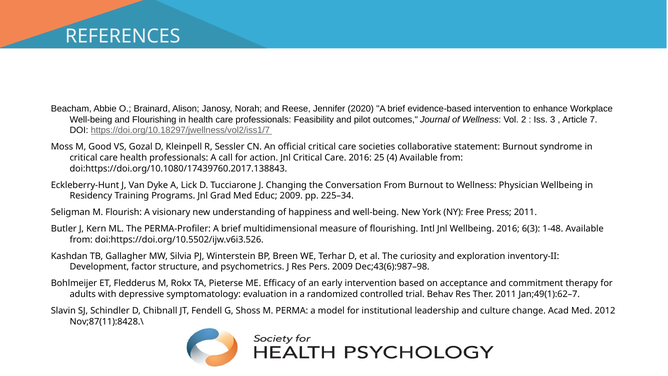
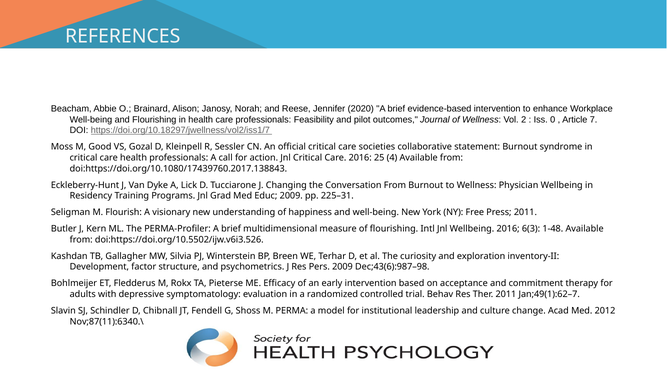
3: 3 -> 0 (553, 119)
225–34: 225–34 -> 225–31 (337, 196)
Nov;87(11):8428.\: Nov;87(11):8428.\ -> Nov;87(11):6340.\ (107, 321)
